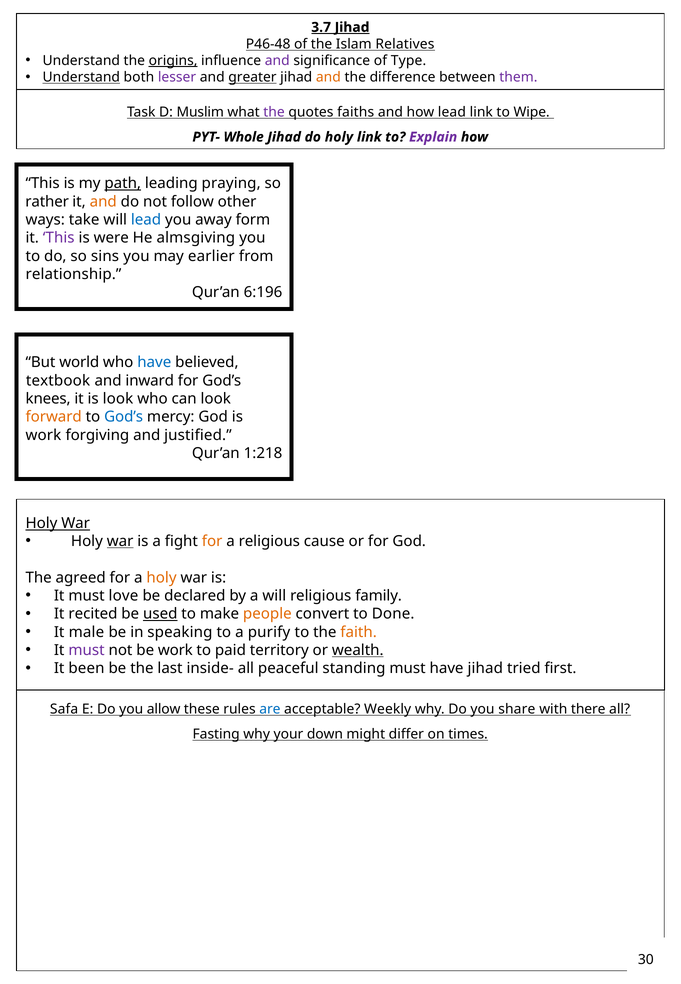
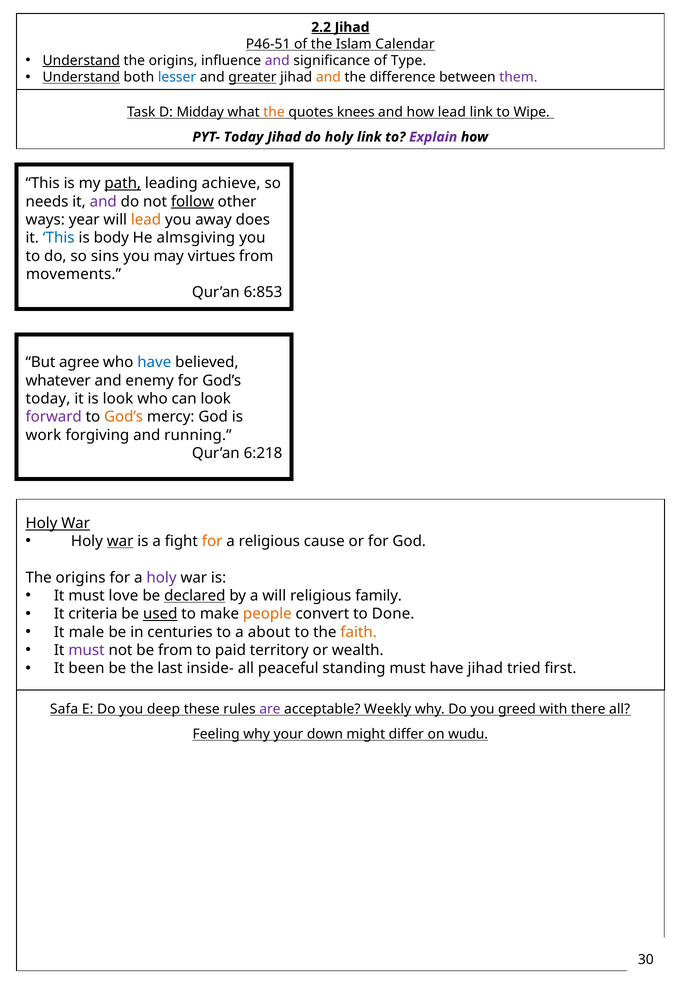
3.7: 3.7 -> 2.2 (321, 27)
P46-48: P46-48 -> P46-51 (268, 44)
Relatives: Relatives -> Calendar (405, 44)
Understand underline: none -> present (81, 61)
origins underline: present -> none (173, 61)
lesser colour: purple -> blue (177, 77)
Muslim: Muslim -> Midday (200, 112)
the colour: purple -> orange (274, 112)
faiths: faiths -> knees (356, 112)
PYT- Whole: Whole -> Today (243, 137)
praying: praying -> achieve (231, 183)
rather: rather -> needs (47, 202)
and colour: orange -> purple (103, 202)
follow underline: none -> present (192, 202)
take: take -> year (84, 220)
lead colour: blue -> orange (146, 220)
form: form -> does (253, 220)
This colour: purple -> blue (59, 238)
were: were -> body (111, 238)
earlier: earlier -> virtues (212, 256)
relationship: relationship -> movements (73, 274)
6:196: 6:196 -> 6:853 (263, 292)
world: world -> agree (79, 362)
textbook: textbook -> whatever (58, 380)
inward: inward -> enemy (150, 380)
knees: knees -> today (48, 399)
forward colour: orange -> purple (54, 417)
God’s colour: blue -> orange (124, 417)
justified: justified -> running (198, 435)
1:218: 1:218 -> 6:218 (263, 453)
agreed: agreed -> origins (81, 577)
holy colour: orange -> purple (162, 577)
declared underline: none -> present (195, 596)
recited: recited -> criteria (93, 614)
speaking: speaking -> centuries (180, 632)
purify: purify -> about (269, 632)
be work: work -> from (175, 650)
wealth underline: present -> none (358, 650)
allow: allow -> deep (163, 709)
are colour: blue -> purple (270, 709)
share: share -> greed (517, 709)
Fasting: Fasting -> Feeling (216, 734)
times: times -> wudu (468, 734)
